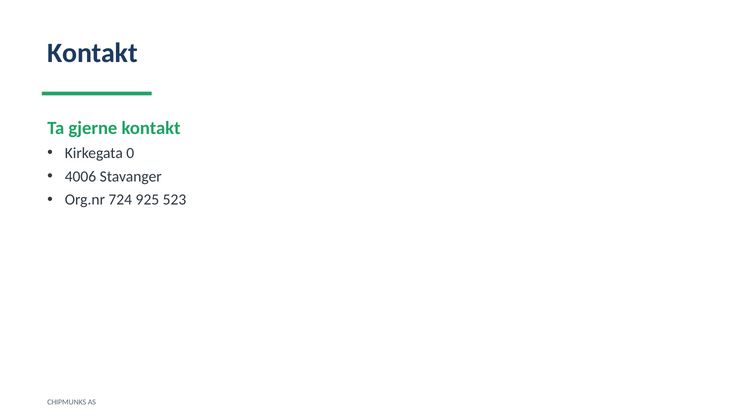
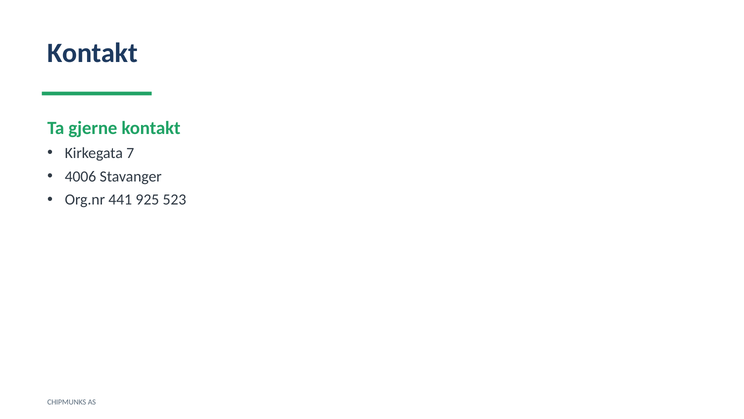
0: 0 -> 7 (130, 153)
724: 724 -> 441 (120, 200)
